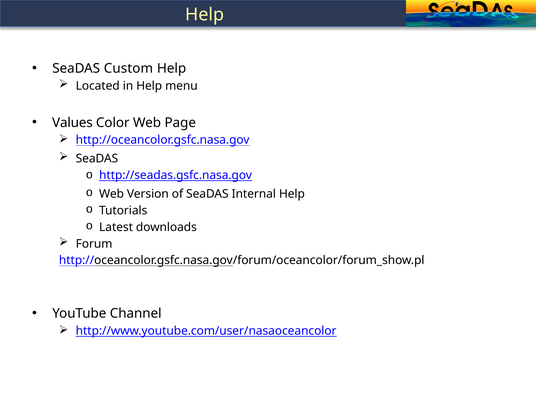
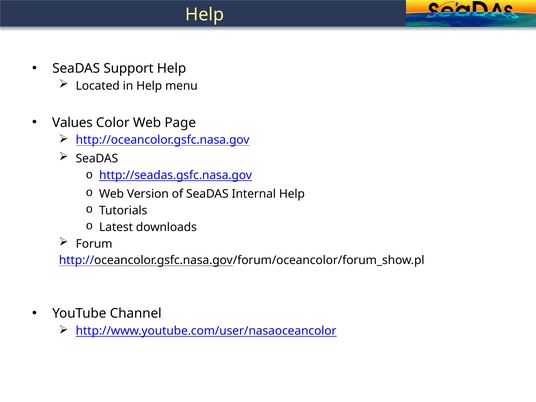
Custom: Custom -> Support (129, 68)
